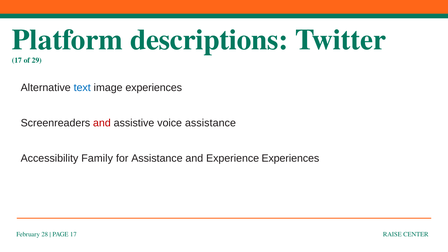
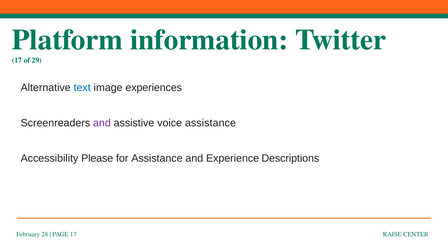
descriptions: descriptions -> information (209, 40)
and colour: red -> purple (102, 123)
Family: Family -> Please (97, 158)
Experience Experiences: Experiences -> Descriptions (290, 158)
